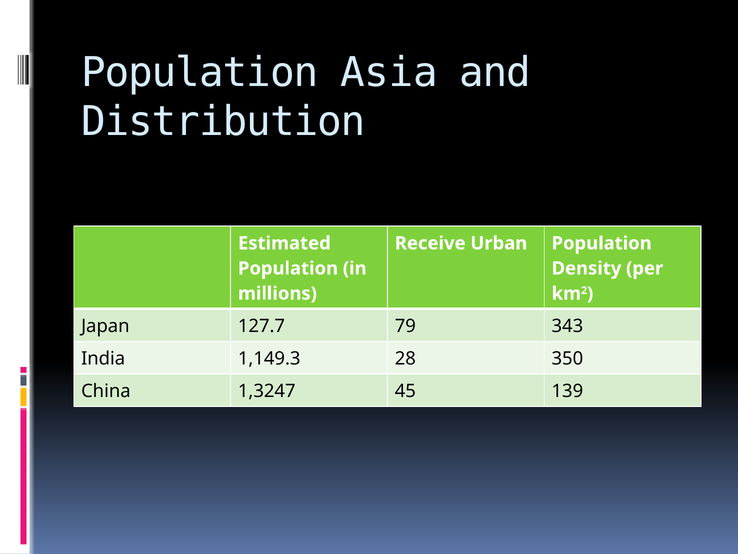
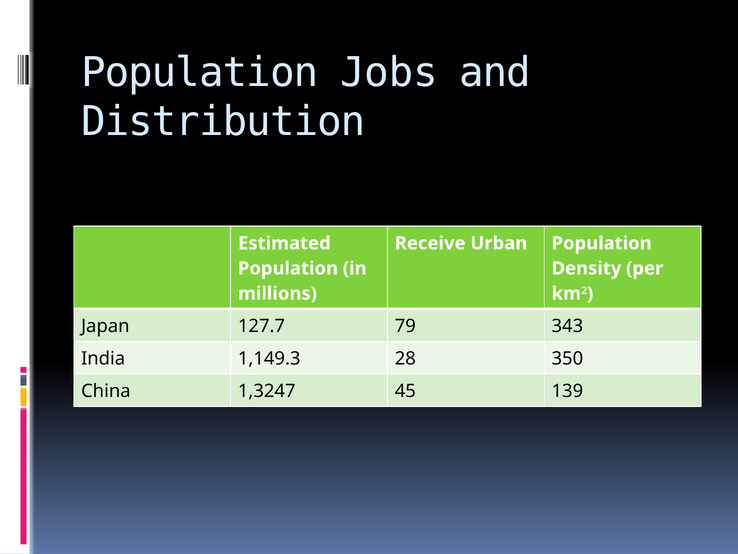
Asia: Asia -> Jobs (389, 72)
